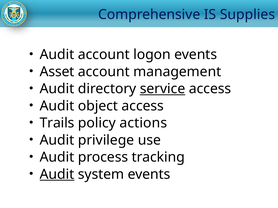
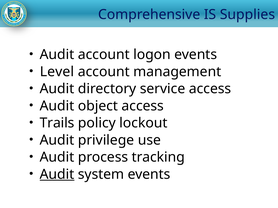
Asset: Asset -> Level (57, 72)
service underline: present -> none (163, 89)
actions: actions -> lockout (143, 123)
